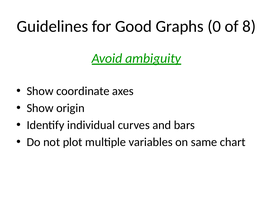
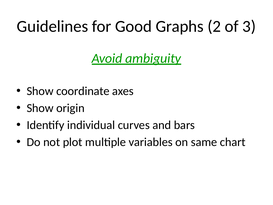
0: 0 -> 2 (214, 26)
8: 8 -> 3 (249, 26)
